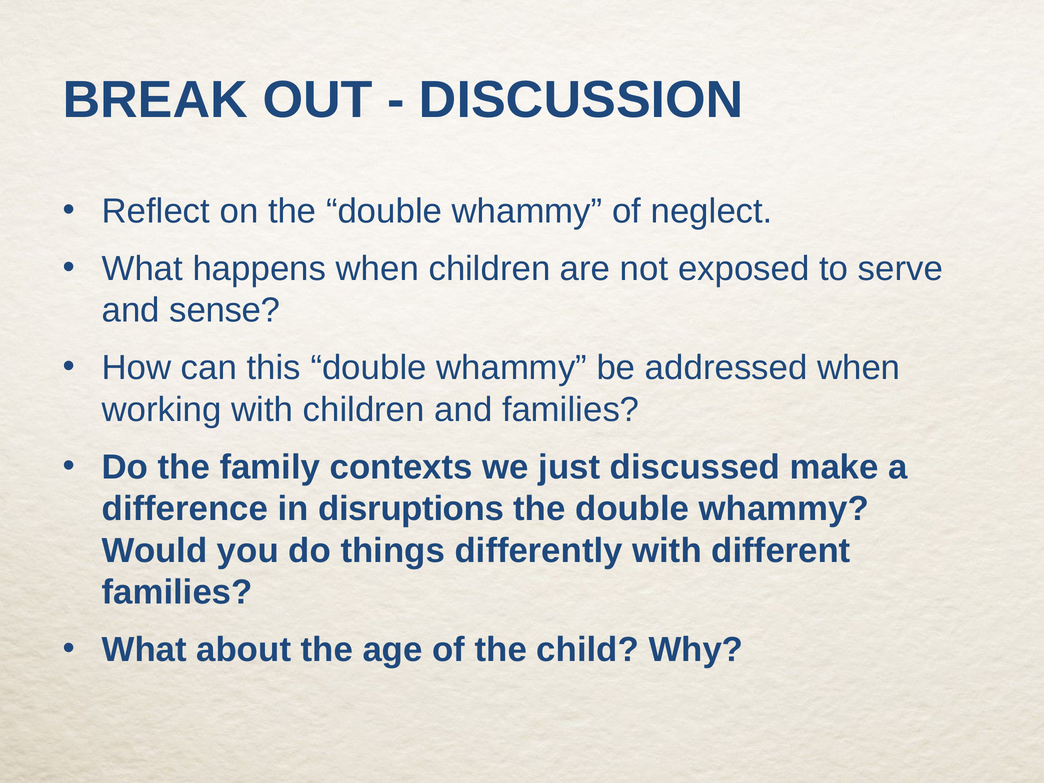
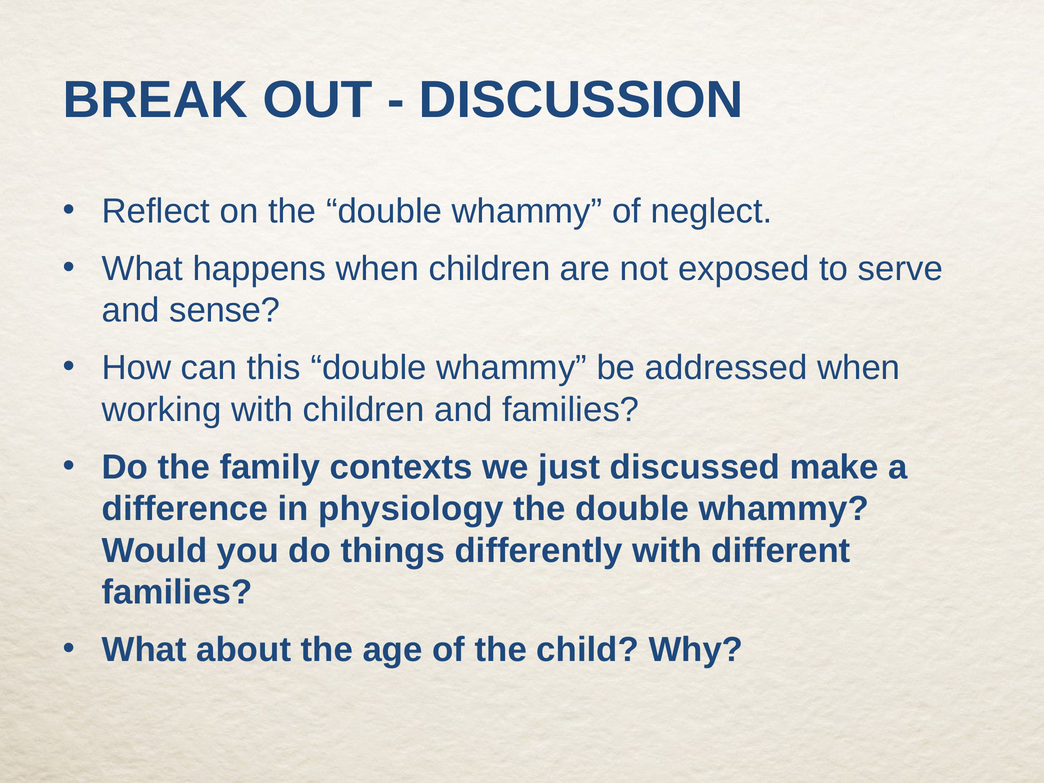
disruptions: disruptions -> physiology (411, 509)
